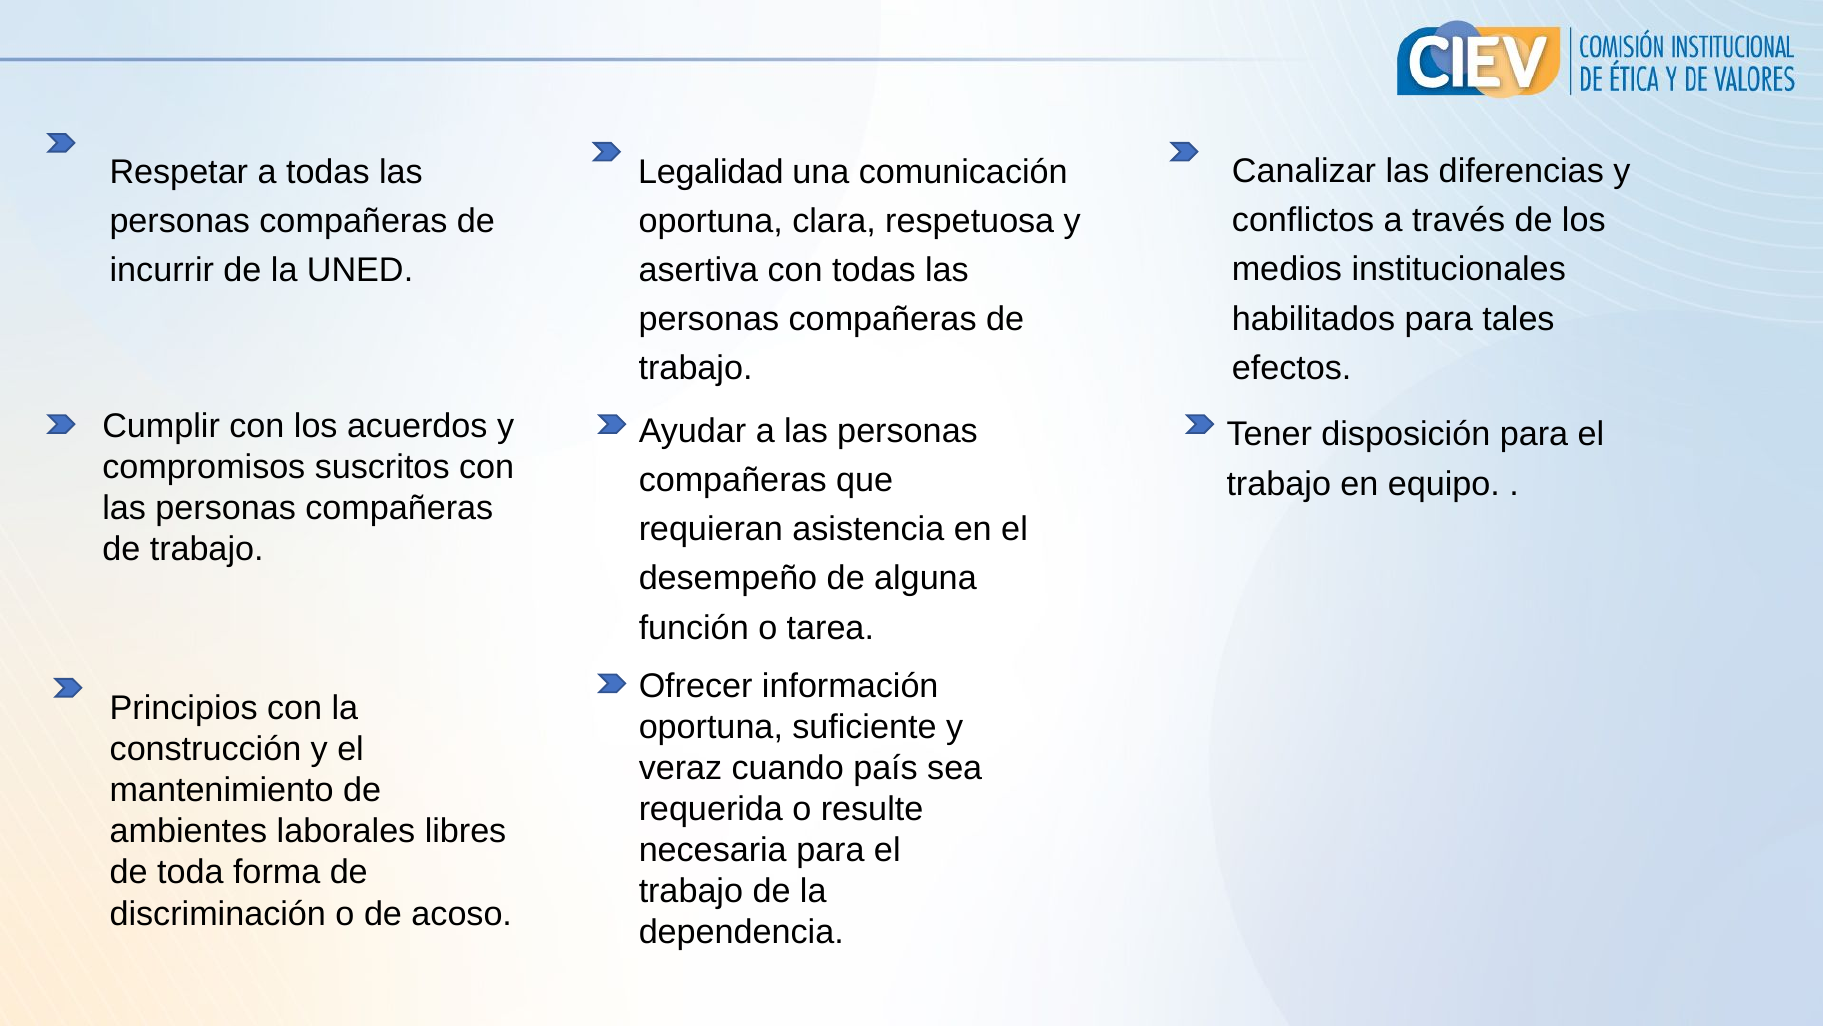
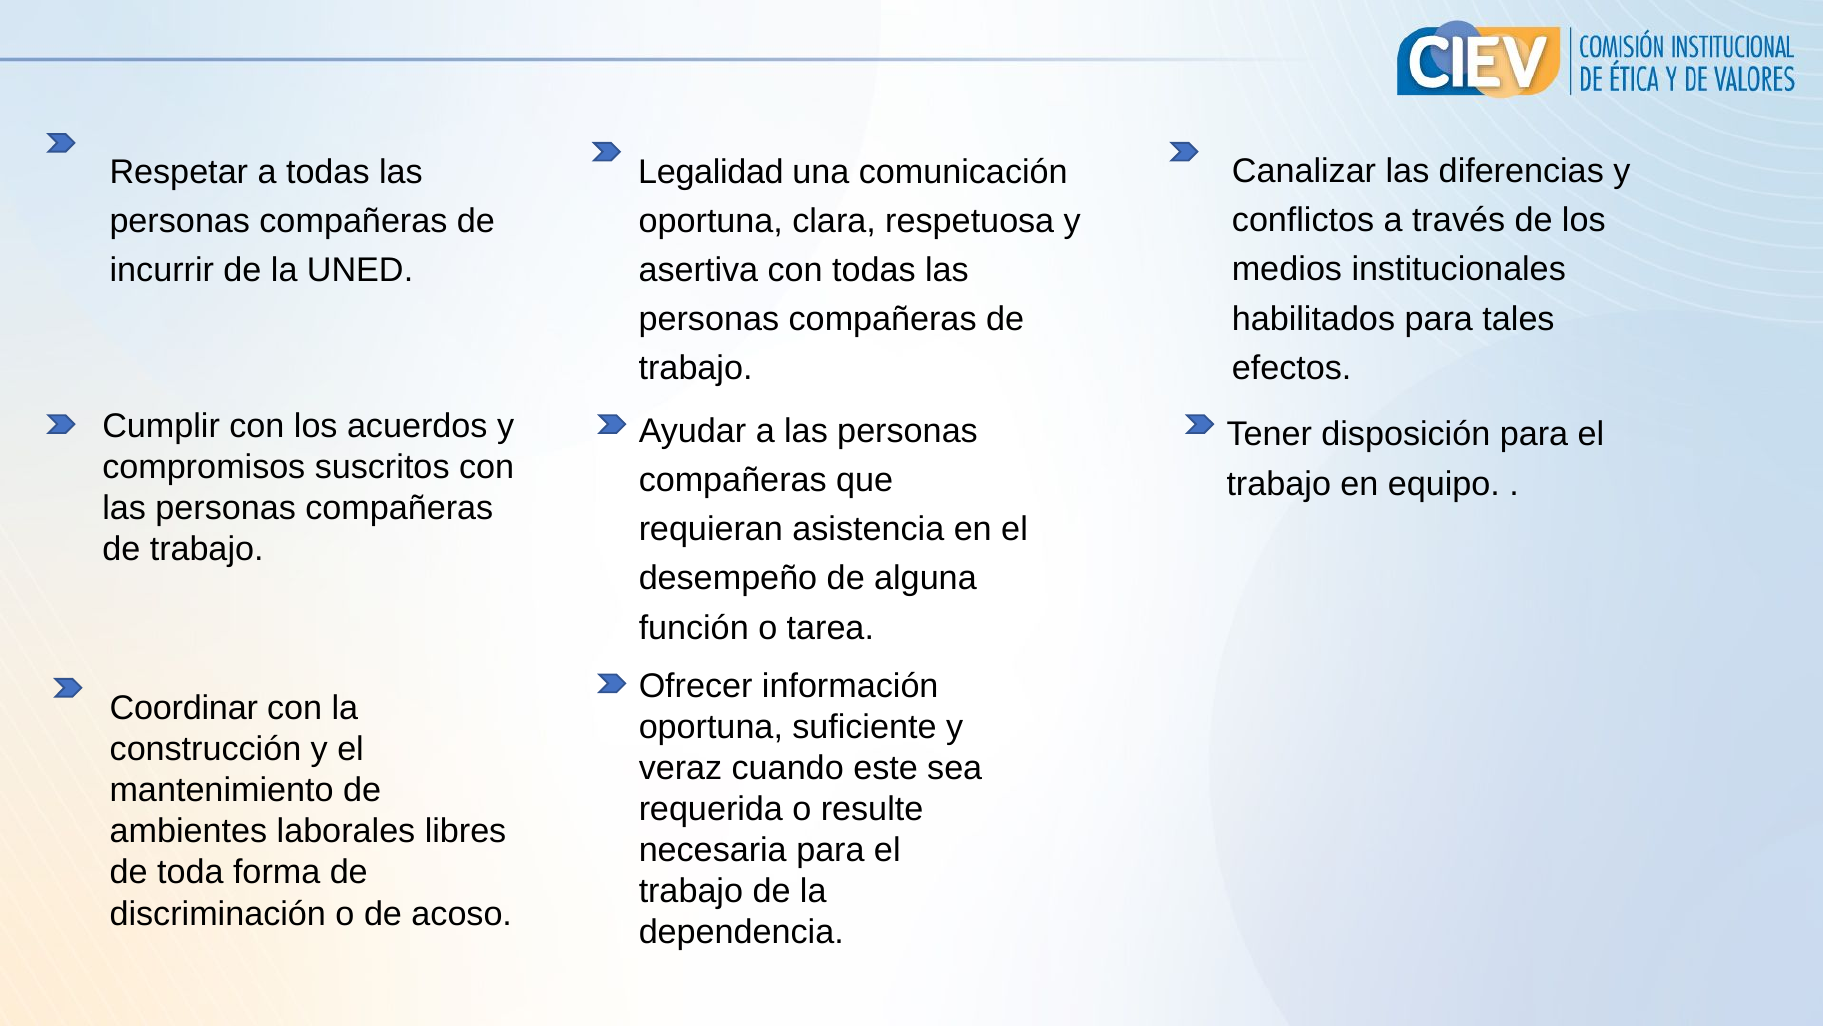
Principios: Principios -> Coordinar (184, 708)
país: país -> este (886, 768)
